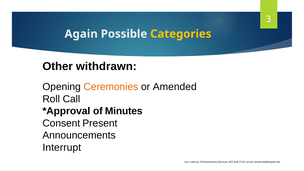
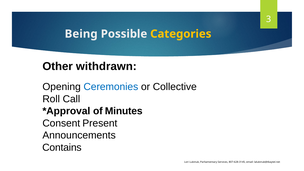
Again: Again -> Being (81, 34)
Ceremonies colour: orange -> blue (111, 87)
Amended: Amended -> Collective (175, 87)
Interrupt: Interrupt -> Contains (62, 148)
